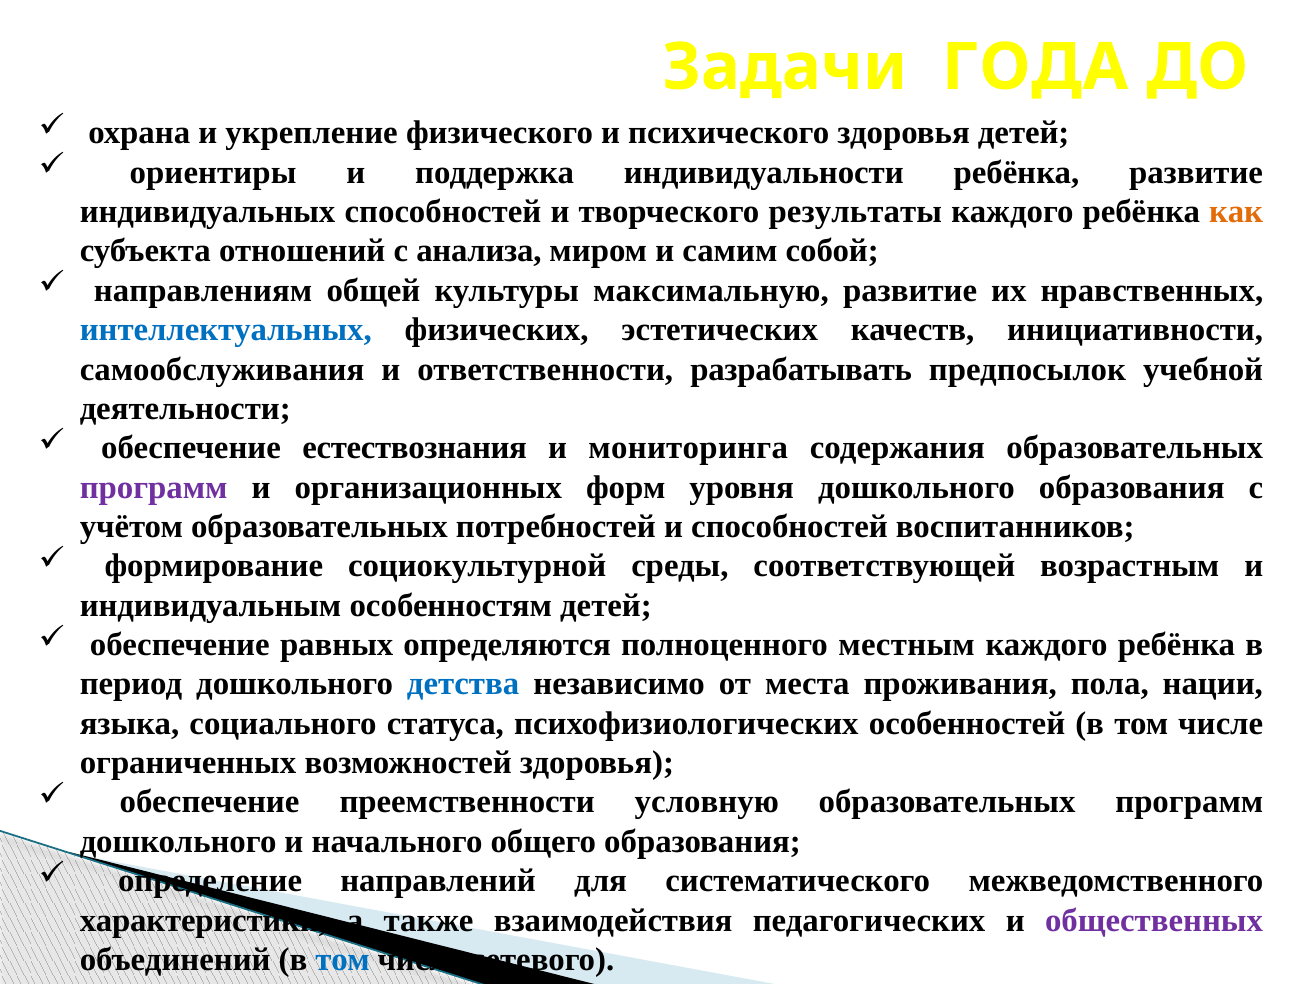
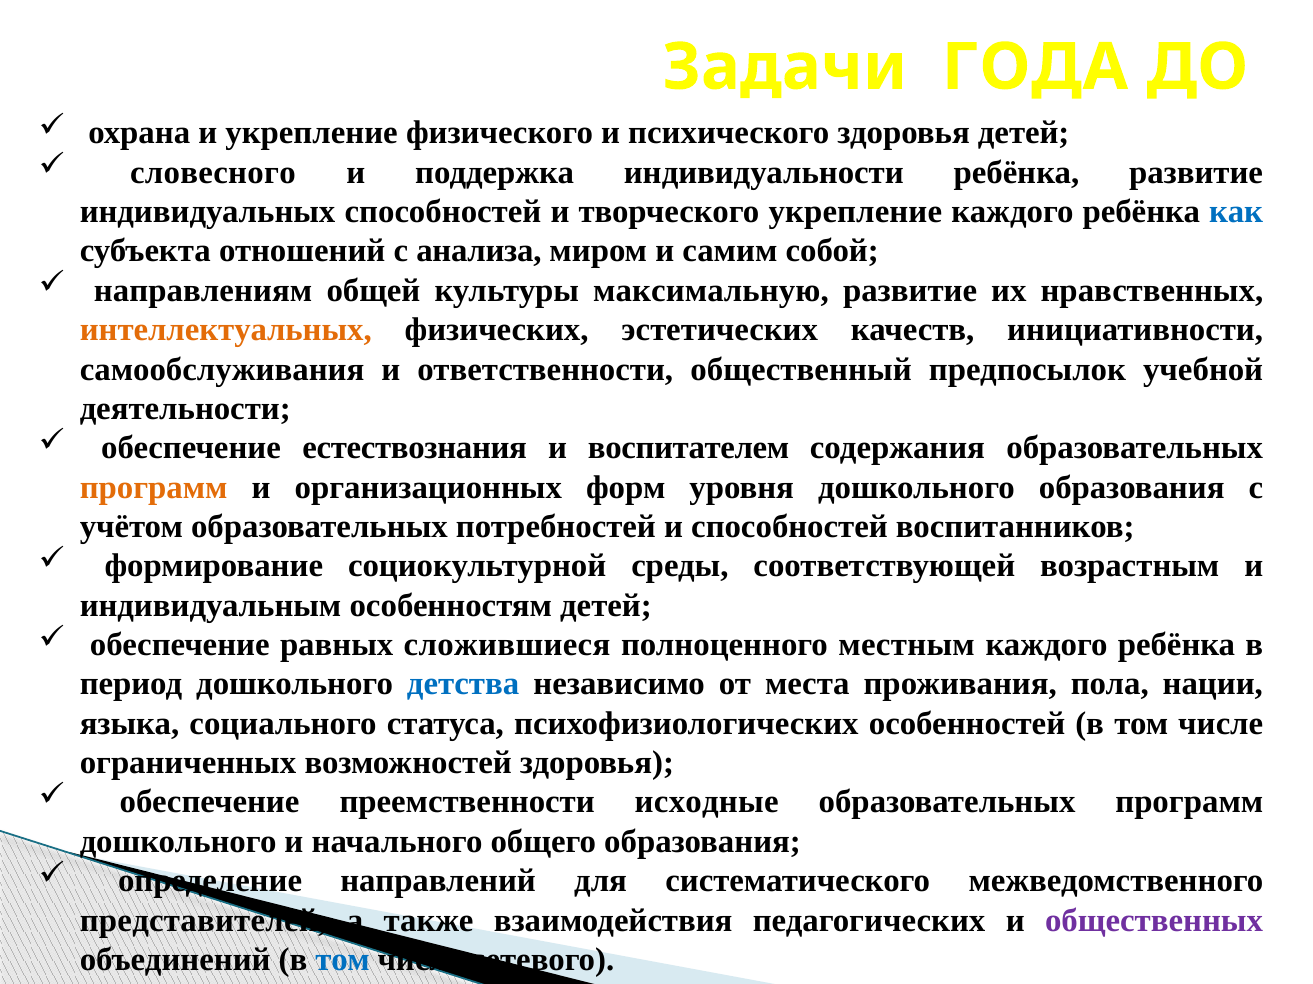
ориентиры: ориентиры -> словесного (213, 173)
творческого результаты: результаты -> укрепление (855, 212)
как colour: orange -> blue (1236, 212)
интеллектуальных colour: blue -> orange (226, 330)
разрабатывать: разрабатывать -> общественный (801, 369)
мониторинга: мониторинга -> воспитателем (689, 448)
программ colour: purple -> orange (154, 488)
определяются: определяются -> сложившиеся (507, 645)
условную: условную -> исходные (707, 803)
характеристики: характеристики -> представителей (203, 921)
